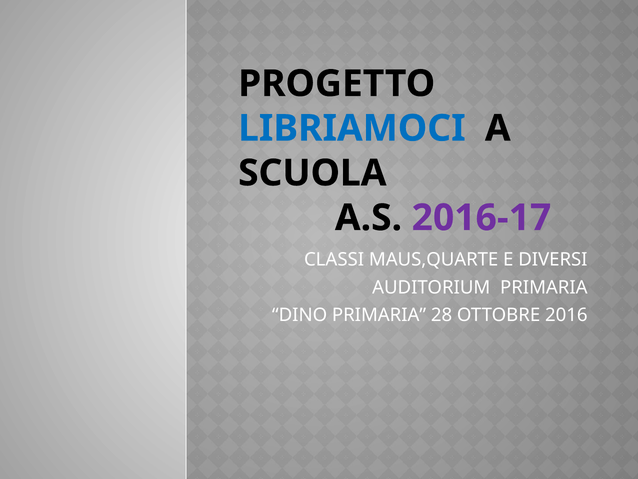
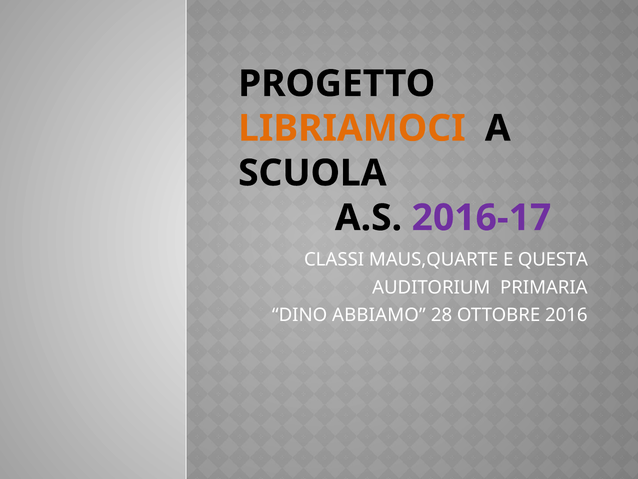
LIBRIAMOCI colour: blue -> orange (352, 128)
DIVERSI: DIVERSI -> QUESTA (553, 259)
DINO PRIMARIA: PRIMARIA -> ABBIAMO (379, 315)
